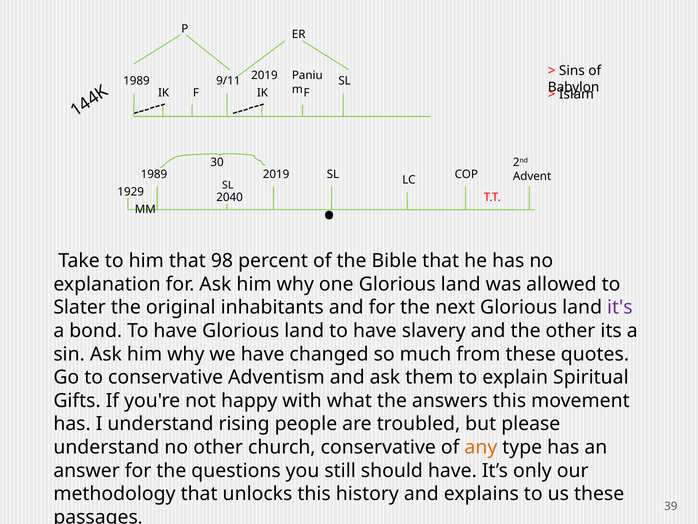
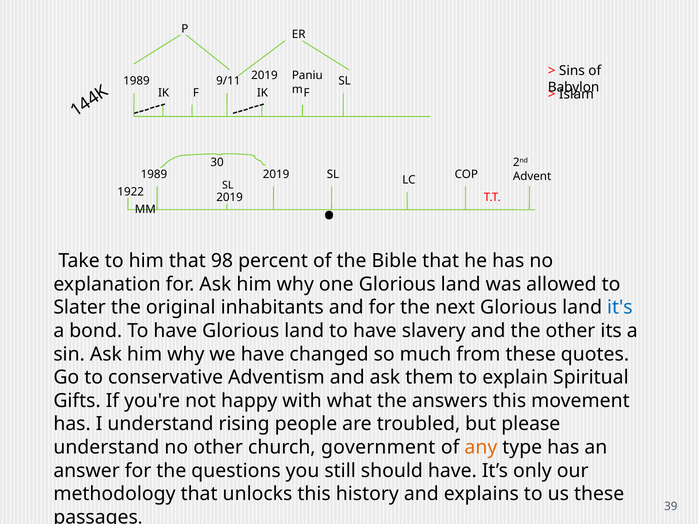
1929: 1929 -> 1922 (131, 192)
2040: 2040 -> 2019 (230, 197)
it's colour: purple -> blue (620, 307)
church conservative: conservative -> government (378, 447)
